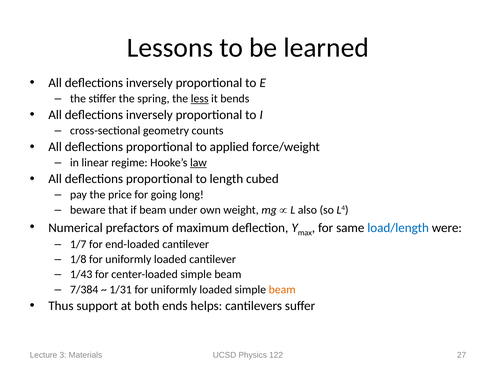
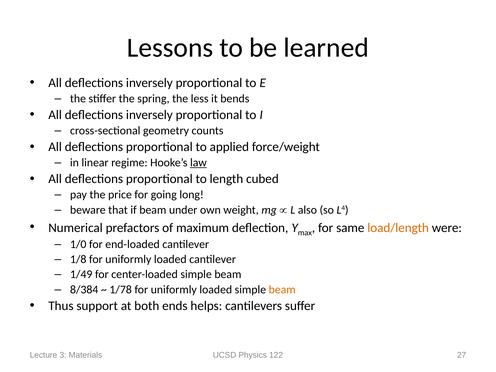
less underline: present -> none (200, 99)
load/length colour: blue -> orange (398, 228)
1/7: 1/7 -> 1/0 (78, 244)
1/43: 1/43 -> 1/49 (81, 274)
7/384: 7/384 -> 8/384 (84, 290)
1/31: 1/31 -> 1/78 (121, 290)
